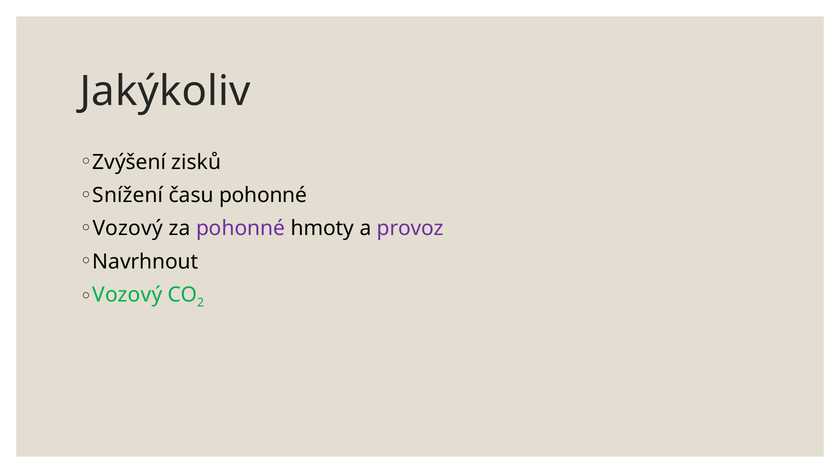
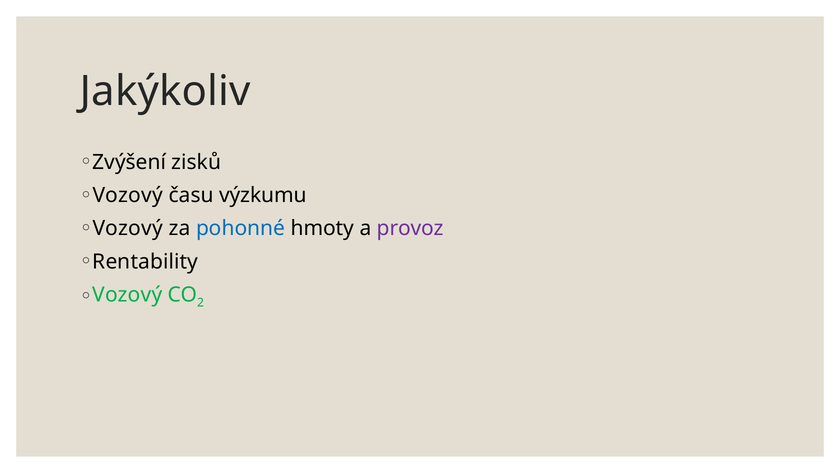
Snížení: Snížení -> Vozový (128, 195)
času pohonné: pohonné -> výzkumu (263, 195)
pohonné colour: purple -> blue (241, 228)
Navrhnout: Navrhnout -> Rentability (145, 261)
